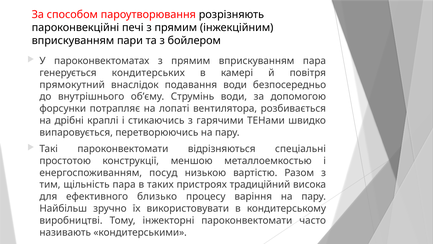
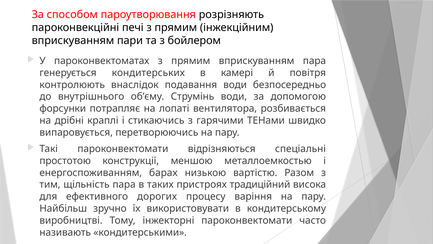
прямокутний: прямокутний -> контролюють (72, 85)
посуд: посуд -> барах (163, 172)
близько: близько -> дорогих (157, 196)
